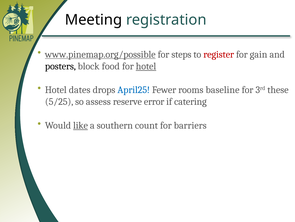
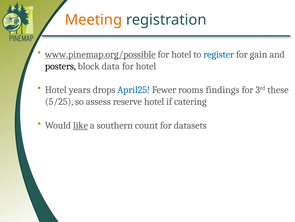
Meeting colour: black -> orange (94, 20)
steps: steps -> hotel (181, 54)
register colour: red -> blue (219, 54)
food: food -> data (111, 66)
hotel underline: present -> none (146, 66)
dates: dates -> years (80, 90)
baseline: baseline -> findings (223, 90)
reserve error: error -> hotel (154, 101)
barriers: barriers -> datasets (190, 125)
